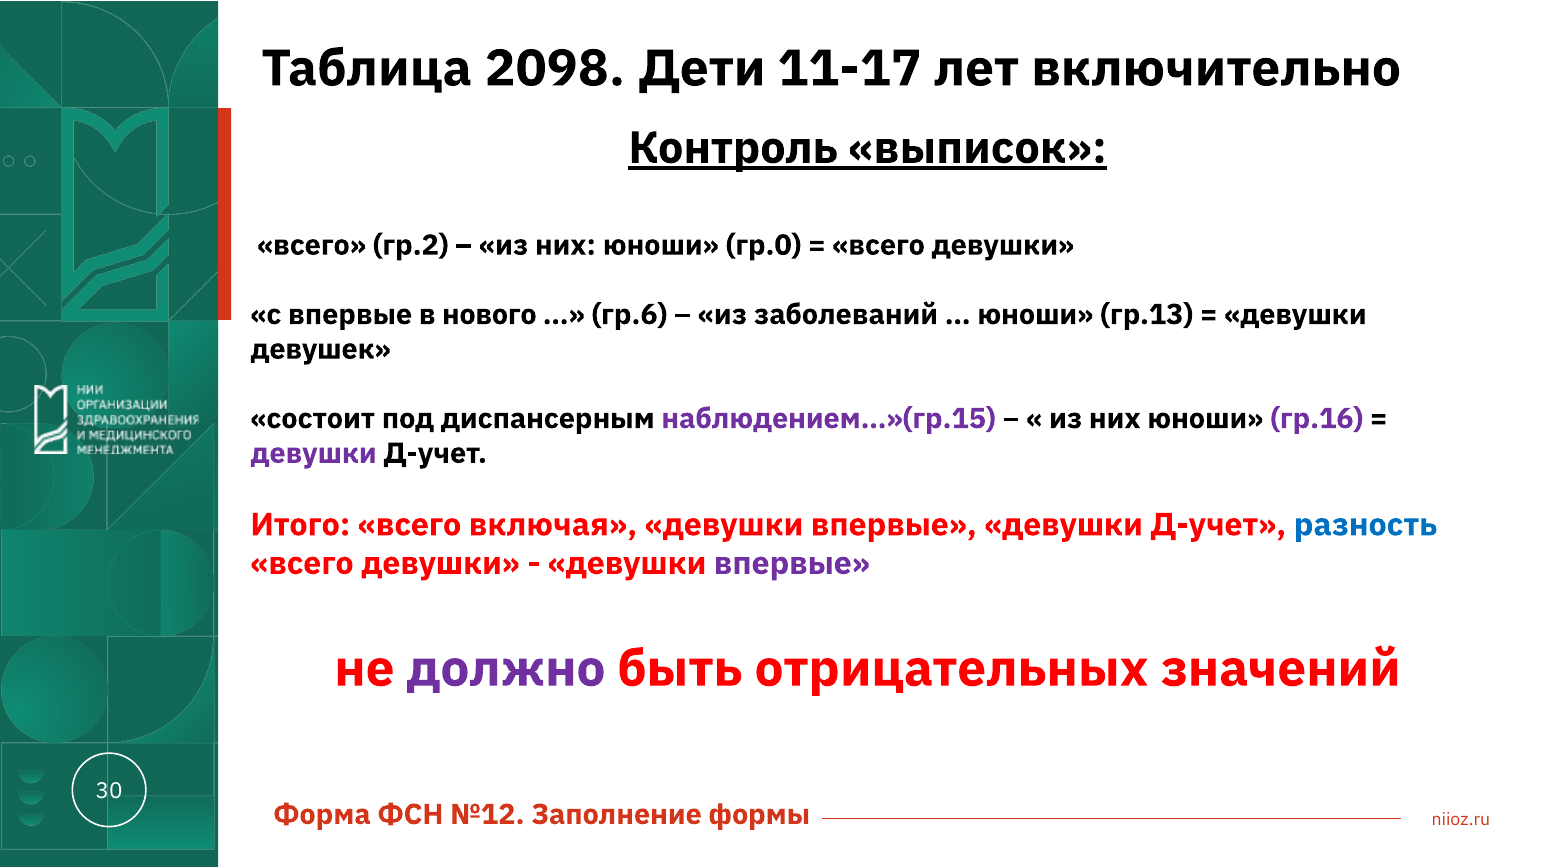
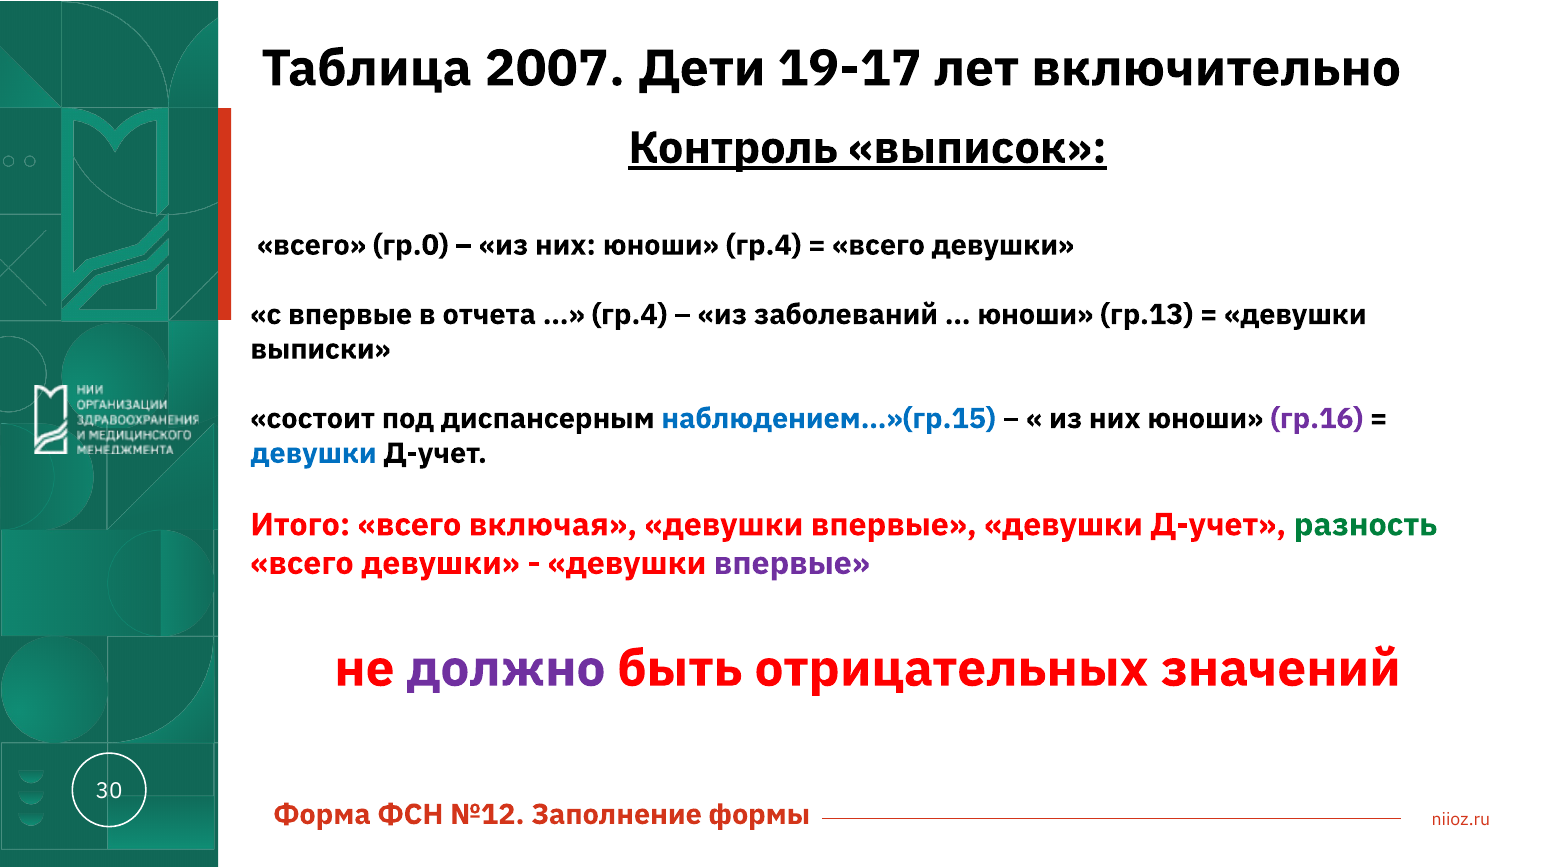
2098: 2098 -> 2007 (555, 68)
11-17: 11-17 -> 19-17 (850, 68)
гр.2: гр.2 -> гр.0 (411, 245)
юноши гр.0: гр.0 -> гр.4 (764, 245)
нового: нового -> отчета (489, 315)
гр.6: гр.6 -> гр.4 (629, 315)
девушек: девушек -> выписки (321, 349)
наблюдением…»(гр.15 colour: purple -> blue (829, 419)
девушки colour: purple -> blue (314, 453)
разность colour: blue -> green (1366, 525)
